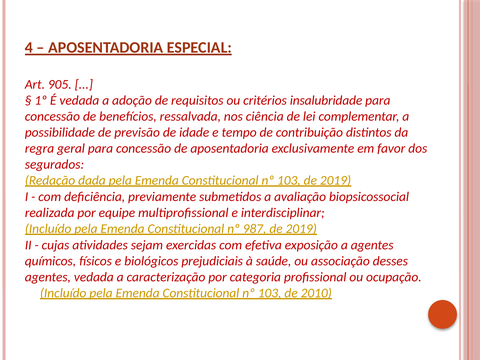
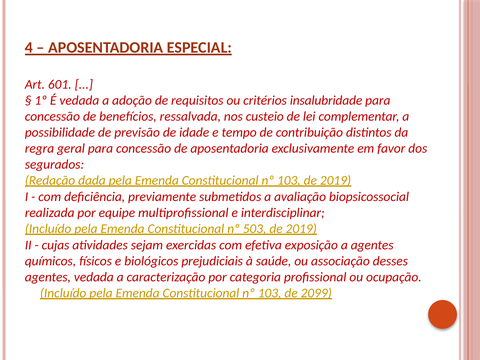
905: 905 -> 601 (60, 84)
ciência: ciência -> custeio (265, 116)
987: 987 -> 503 (255, 229)
2010: 2010 -> 2099 (316, 293)
